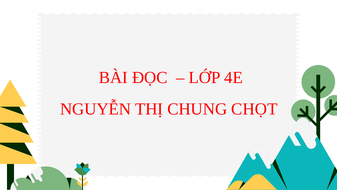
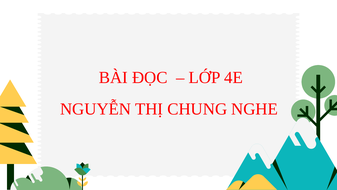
CHỌT: CHỌT -> NGHE (254, 109)
